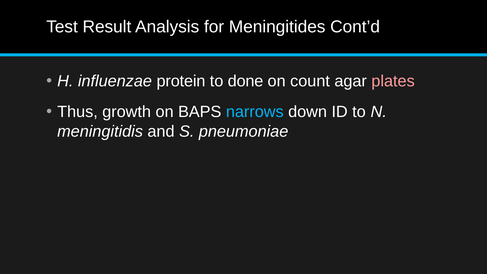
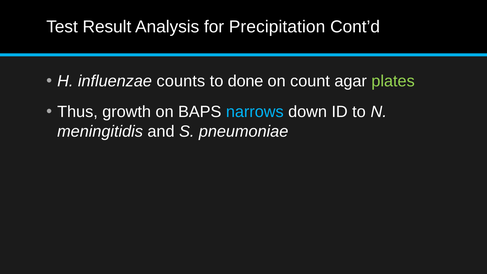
Meningitides: Meningitides -> Precipitation (277, 27)
protein: protein -> counts (181, 81)
plates colour: pink -> light green (393, 81)
